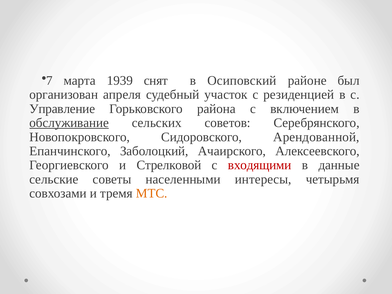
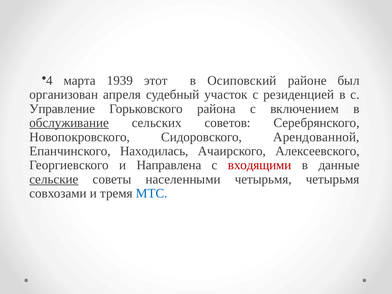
7: 7 -> 4 (49, 81)
снят: снят -> этот (156, 81)
Заболоцкий: Заболоцкий -> Находилась (154, 151)
Стрелковой: Стрелковой -> Направлена (169, 165)
сельские underline: none -> present (54, 179)
населенными интересы: интересы -> четырьмя (263, 179)
МТС colour: orange -> blue (152, 193)
